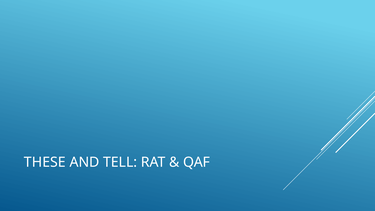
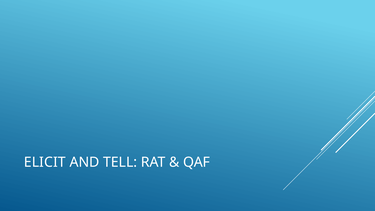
THESE: THESE -> ELICIT (45, 162)
